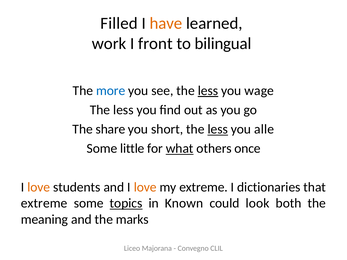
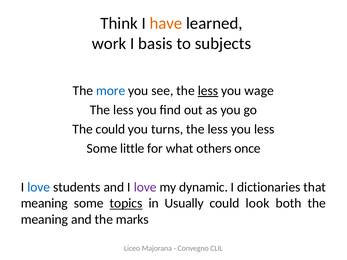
Filled: Filled -> Think (119, 23)
front: front -> basis (155, 44)
bilingual: bilingual -> subjects (223, 44)
The share: share -> could (110, 129)
short: short -> turns (167, 129)
less underline: present -> none (218, 129)
you alle: alle -> less (264, 129)
what underline: present -> none (180, 149)
love colour: orange -> blue (39, 187)
love colour: orange -> purple (145, 187)
my extreme: extreme -> dynamic (204, 187)
extreme: extreme -> meaning (44, 203)
Known: Known -> Usually (184, 203)
